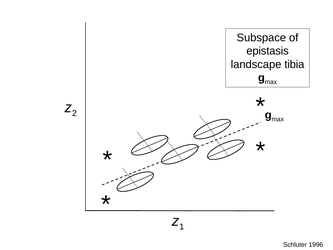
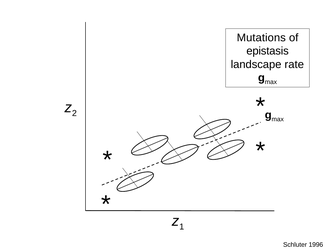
Subspace: Subspace -> Mutations (261, 38)
tibia: tibia -> rate (294, 64)
